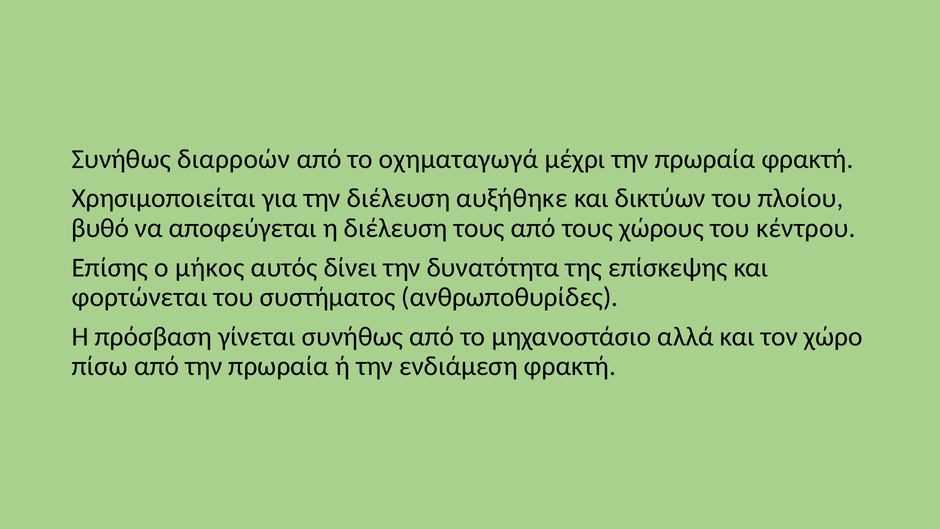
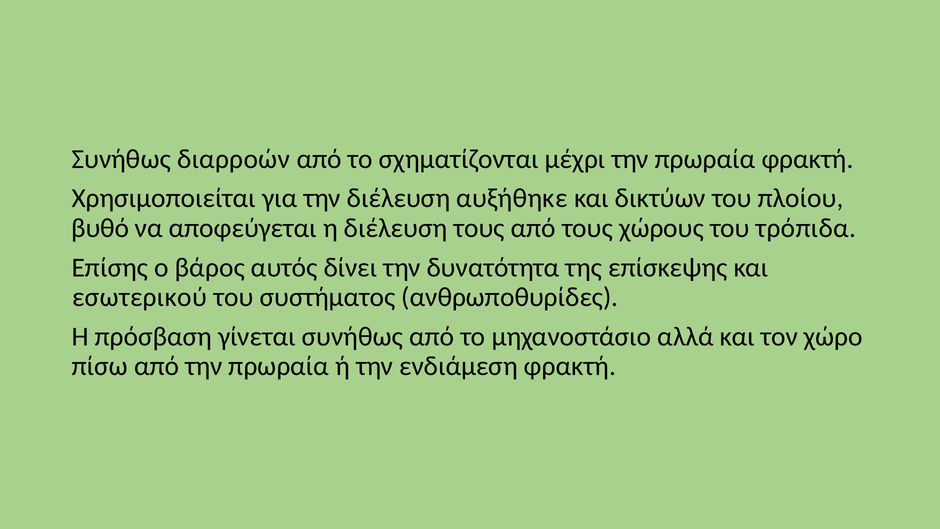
οχηματαγωγά: οχηματαγωγά -> σχηματίζονται (459, 159)
κέντρου: κέντρου -> τρόπιδα (806, 228)
μήκος: μήκος -> βάρος (210, 267)
φορτώνεται: φορτώνεται -> εσωτερικού (140, 297)
